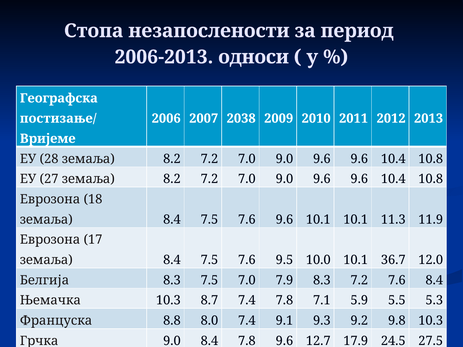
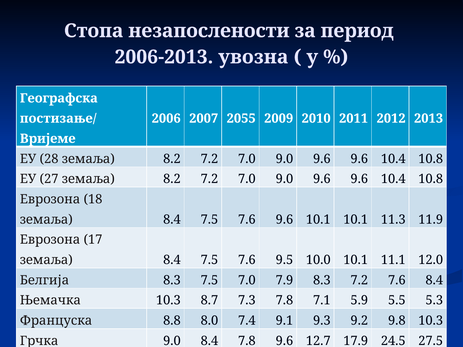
односи: односи -> увозна (253, 57)
2038: 2038 -> 2055 (241, 119)
36.7: 36.7 -> 11.1 (393, 260)
8.7 7.4: 7.4 -> 7.3 (247, 301)
